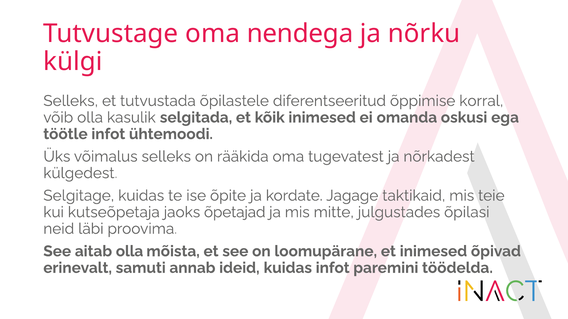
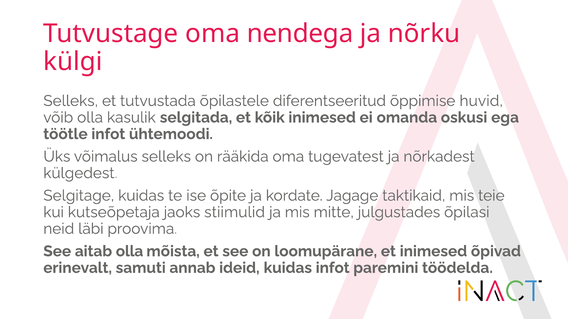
korral: korral -> huvid (481, 101)
õpetajad: õpetajad -> stiimulid (235, 212)
